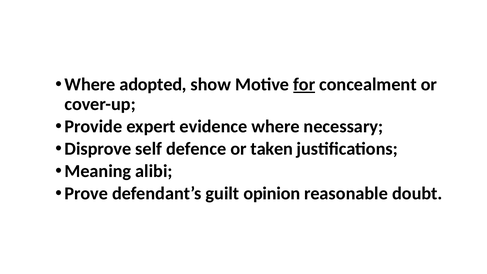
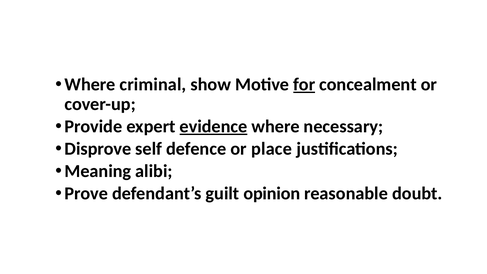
adopted: adopted -> criminal (153, 84)
evidence underline: none -> present (214, 126)
taken: taken -> place (272, 149)
